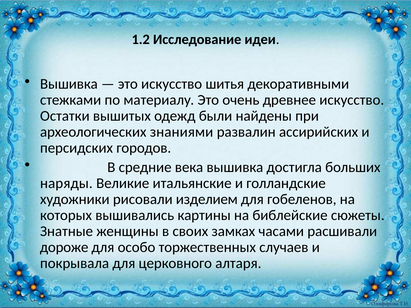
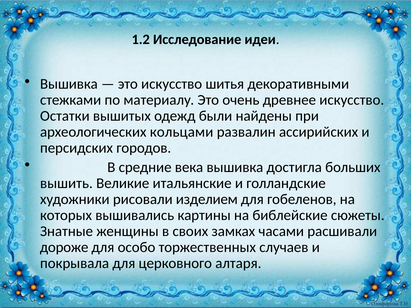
знаниями: знаниями -> кольцами (182, 132)
наряды: наряды -> вышить (66, 183)
